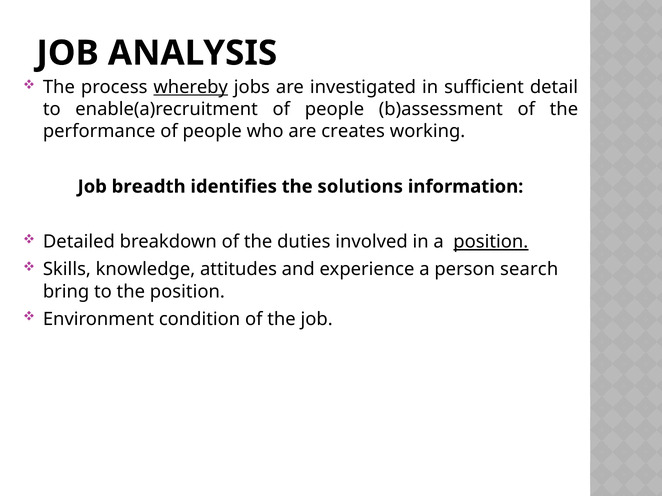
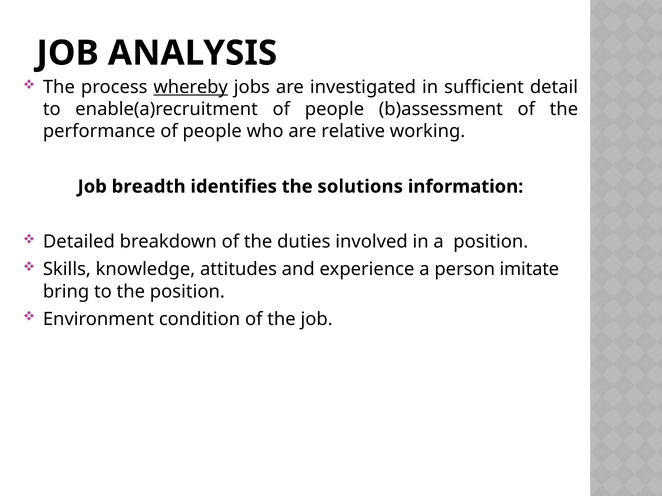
creates: creates -> relative (353, 132)
position underline: present -> none (491, 242)
search: search -> imitate (529, 270)
